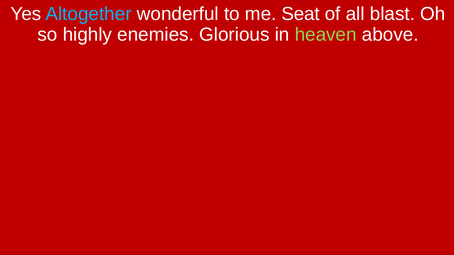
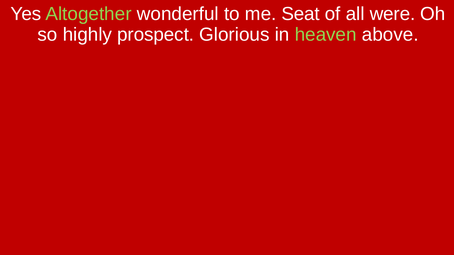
Altogether colour: light blue -> light green (89, 14)
blast: blast -> were (393, 14)
enemies: enemies -> prospect (156, 34)
